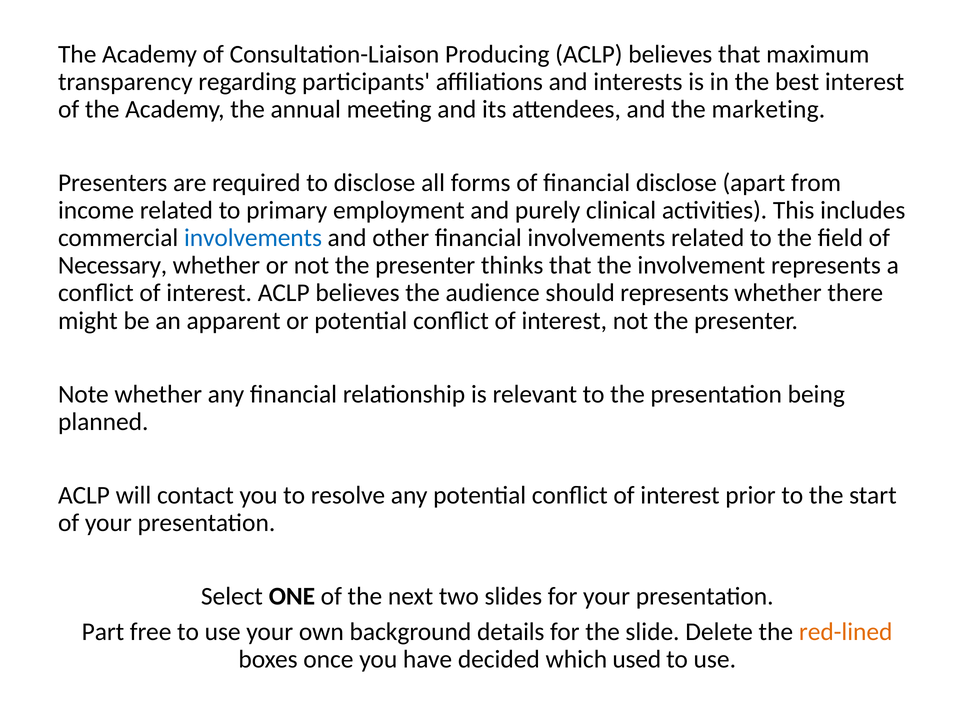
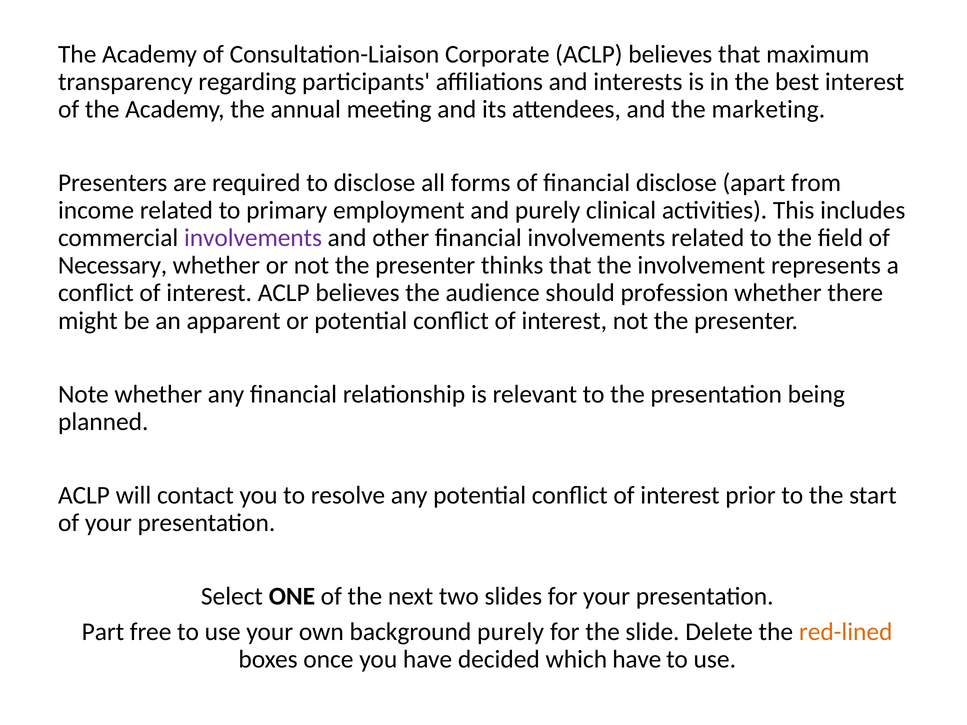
Producing: Producing -> Corporate (497, 54)
involvements colour: blue -> purple (253, 238)
should represents: represents -> profession (674, 293)
background details: details -> purely (511, 632)
which used: used -> have (637, 660)
